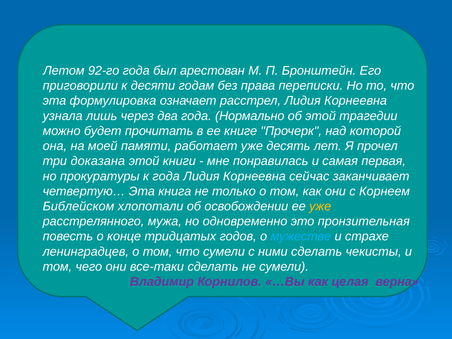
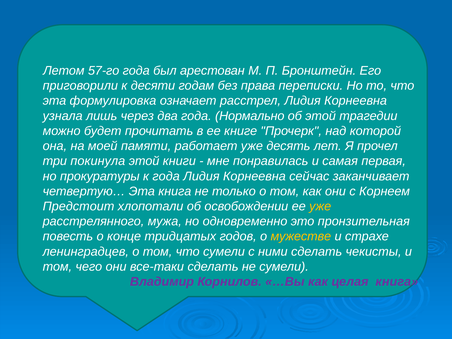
92-го: 92-го -> 57-го (104, 71)
доказана: доказана -> покинула (98, 161)
Библейском: Библейском -> Предстоит (78, 206)
мужестве colour: light blue -> yellow (301, 236)
целая верна: верна -> книга (397, 282)
